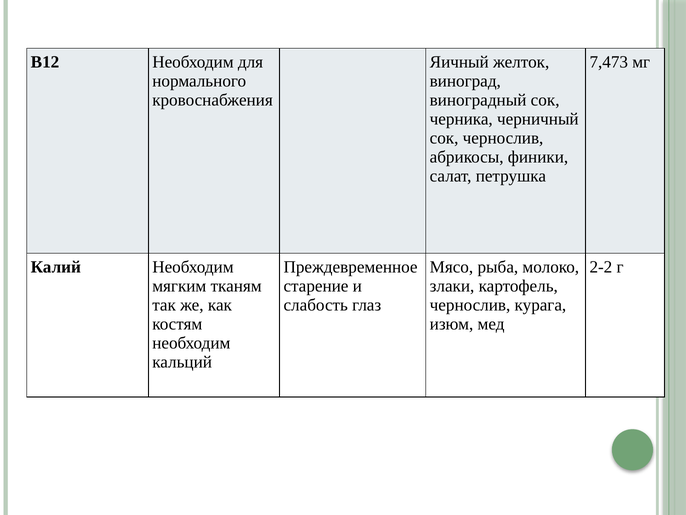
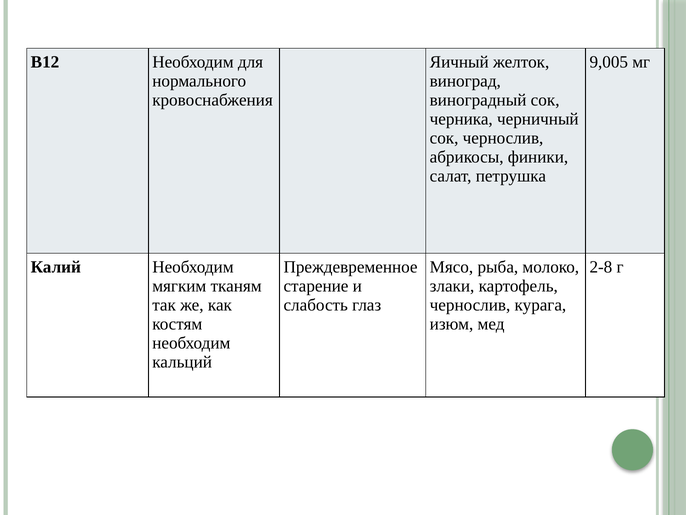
7,473: 7,473 -> 9,005 (609, 62)
2-2: 2-2 -> 2-8 (601, 267)
